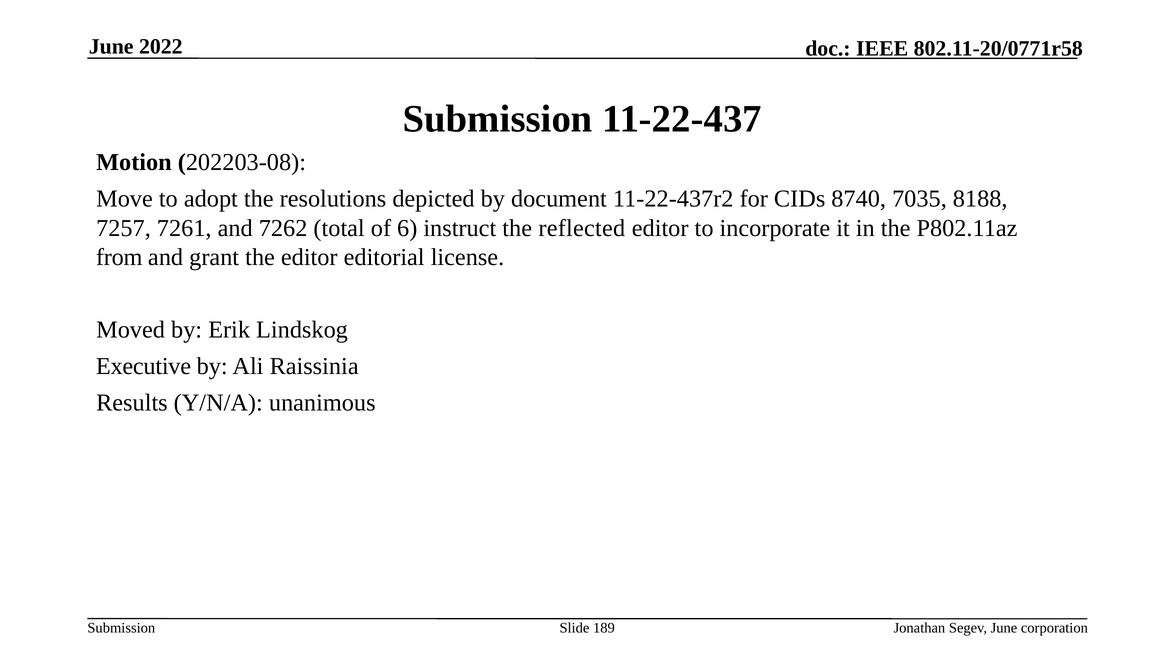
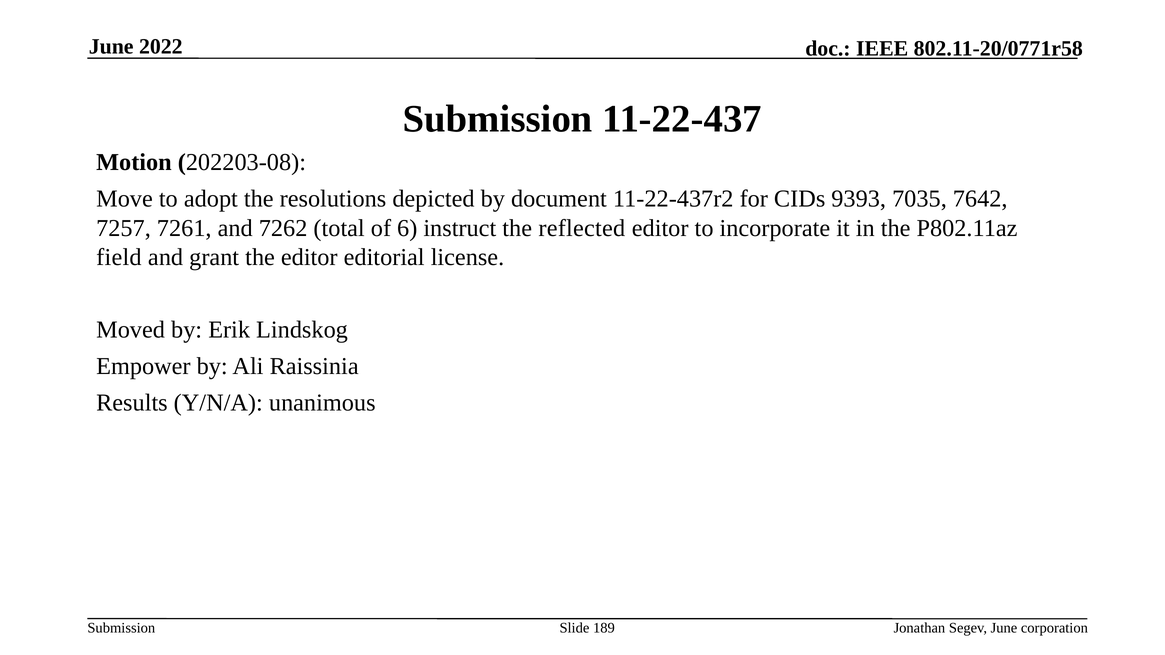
8740: 8740 -> 9393 (859, 199)
8188: 8188 -> 7642 (980, 199)
from: from -> field (119, 257)
Executive: Executive -> Empower (143, 367)
